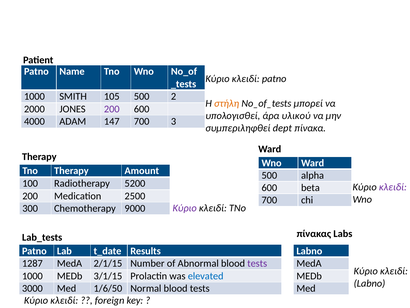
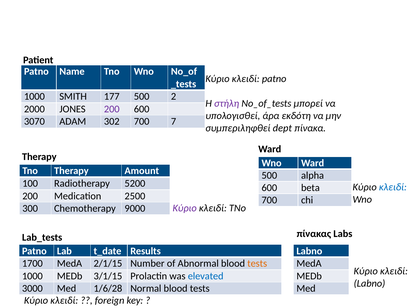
105: 105 -> 177 (112, 96)
στήλη colour: orange -> purple (227, 103)
υλικού: υλικού -> εκδότη (296, 116)
4000: 4000 -> 3070 (34, 121)
147: 147 -> 302 (112, 121)
3: 3 -> 7 (174, 121)
κλειδί colour: purple -> blue (393, 187)
1287: 1287 -> 1700 (32, 263)
tests colour: purple -> orange (257, 263)
1/6/50: 1/6/50 -> 1/6/28 (108, 288)
